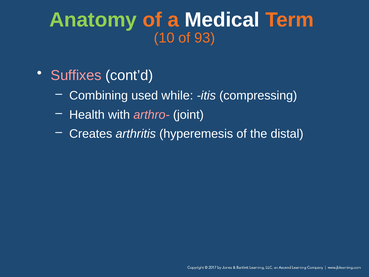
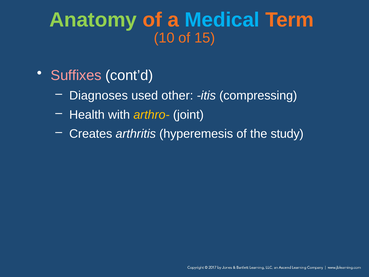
Medical colour: white -> light blue (222, 20)
93: 93 -> 15 (205, 38)
Combining: Combining -> Diagnoses (99, 96)
while: while -> other (177, 96)
arthro- colour: pink -> yellow (152, 115)
distal: distal -> study (287, 134)
